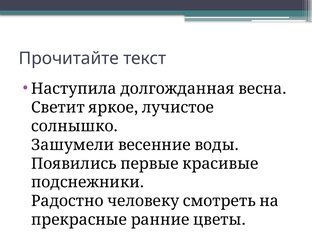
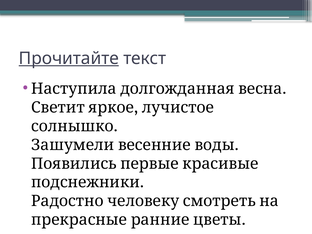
Прочитайте underline: none -> present (69, 58)
